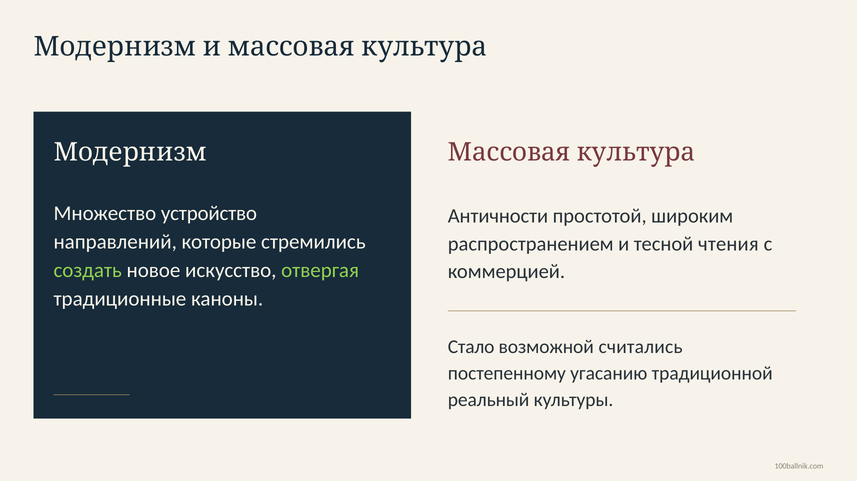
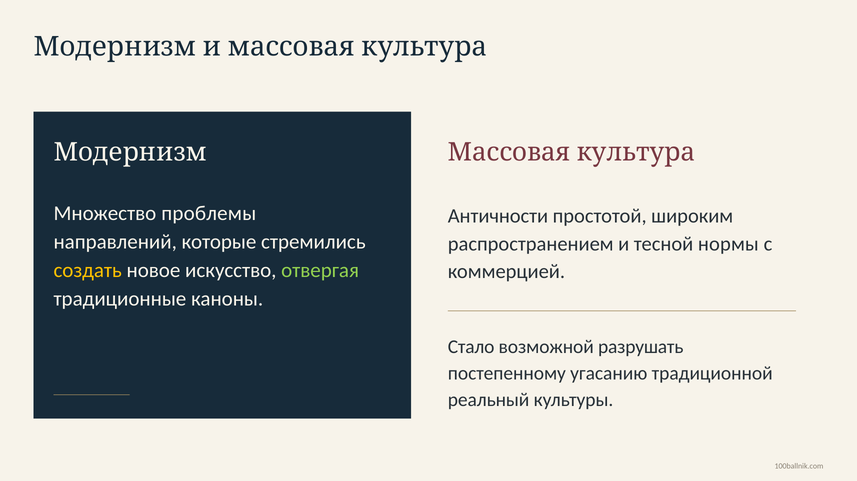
устройство: устройство -> проблемы (209, 214)
чтения: чтения -> нормы (728, 244)
создать colour: light green -> yellow (88, 271)
считались: считались -> разрушать (641, 347)
